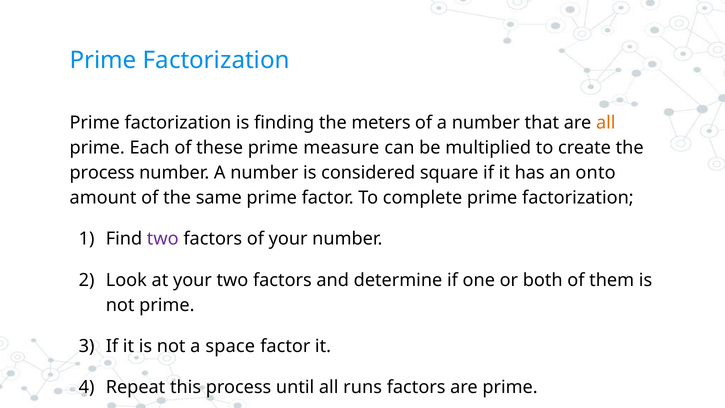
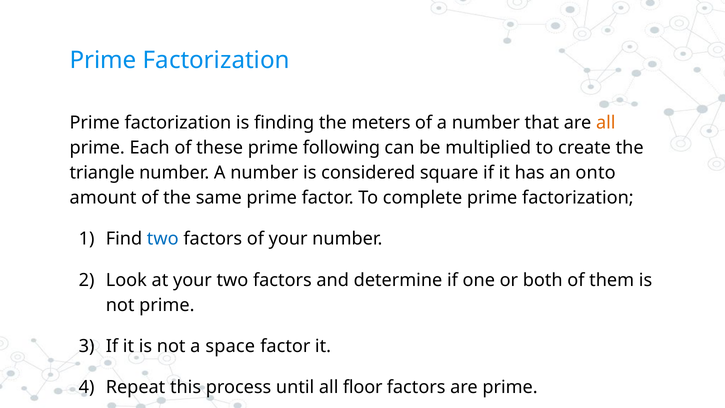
measure: measure -> following (341, 148)
process: process -> triangle (102, 173)
two colour: purple -> blue (163, 239)
runs: runs -> floor (363, 387)
